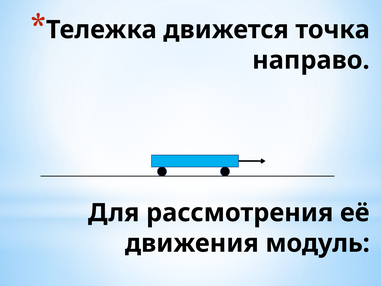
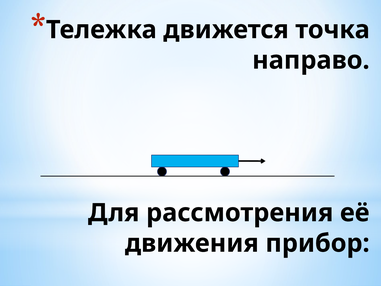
модуль: модуль -> прибор (318, 243)
